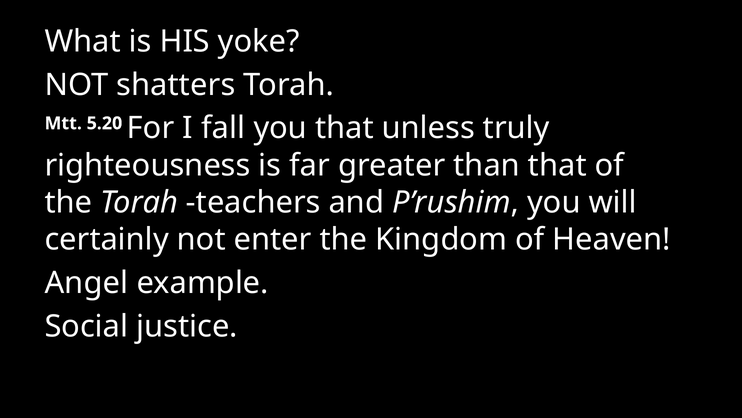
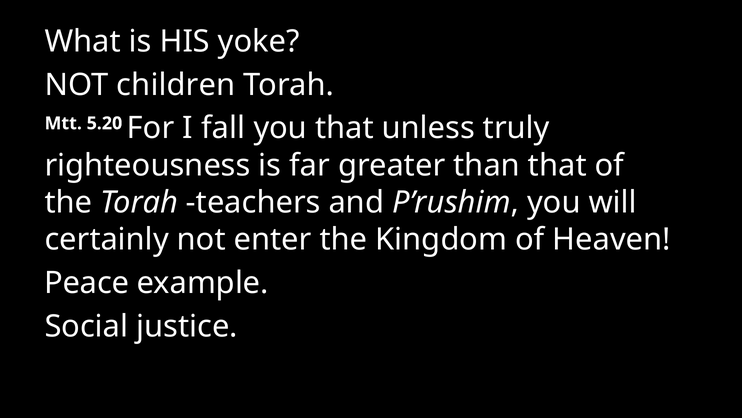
shatters: shatters -> children (176, 85)
Angel: Angel -> Peace (87, 283)
